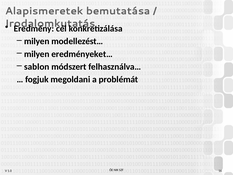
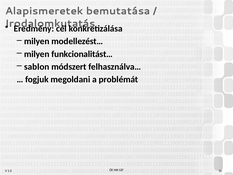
eredményeket…: eredményeket… -> funkcionalitást… (82, 54)
